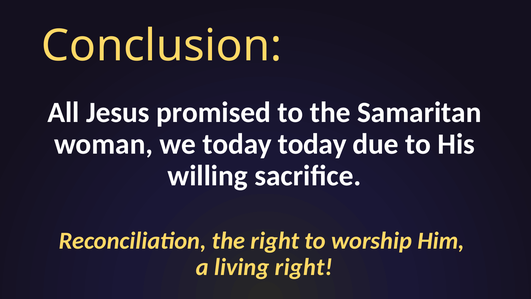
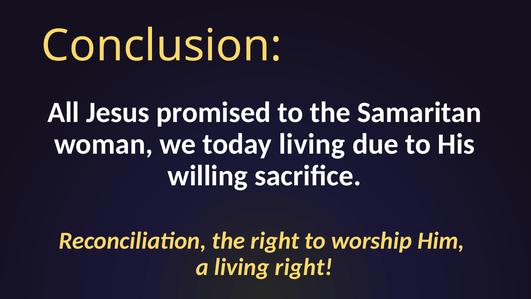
today today: today -> living (312, 144)
